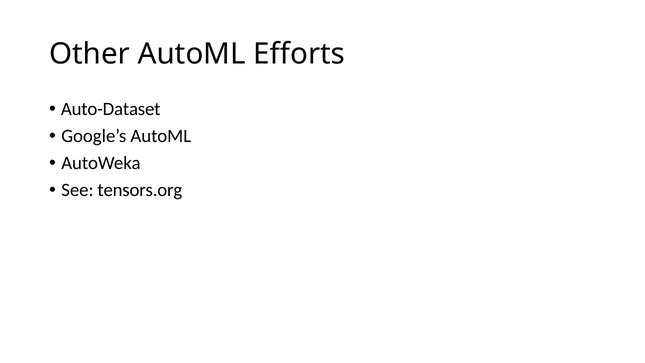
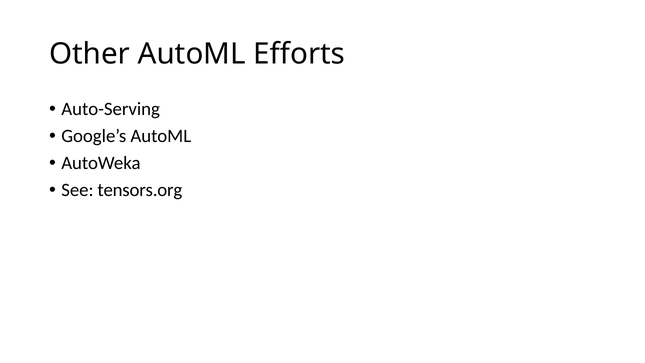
Auto-Dataset: Auto-Dataset -> Auto-Serving (111, 109)
